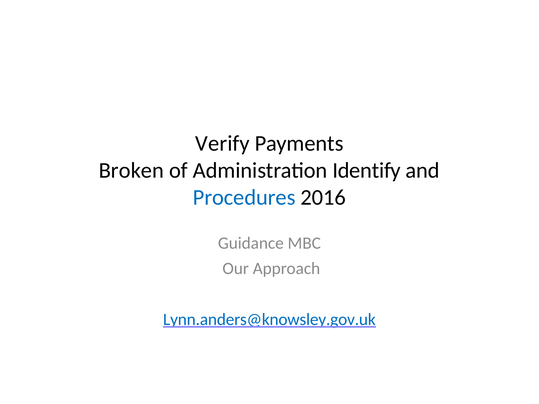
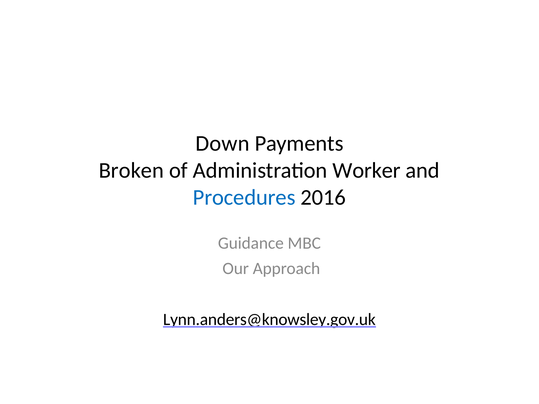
Verify: Verify -> Down (222, 144)
Identify: Identify -> Worker (367, 170)
Lynn.anders@knowsley.gov.uk colour: blue -> black (269, 320)
